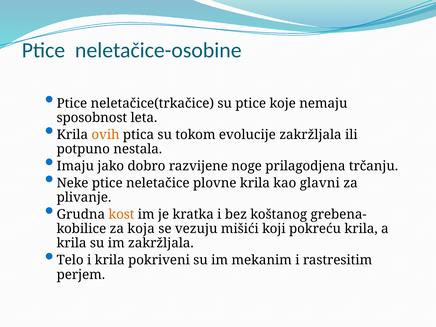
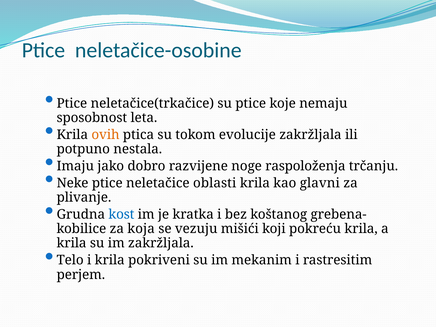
prilagodjena: prilagodjena -> raspoloženja (305, 166)
plovne: plovne -> oblasti (215, 183)
kost colour: orange -> blue (121, 214)
